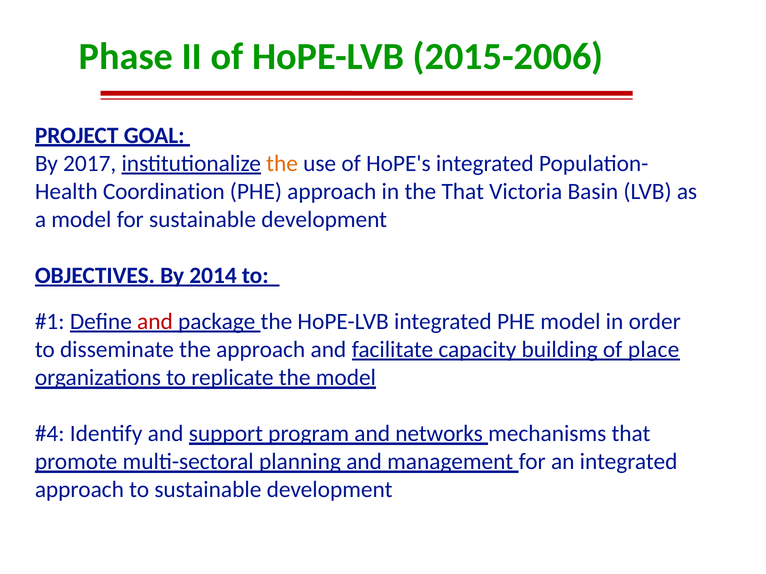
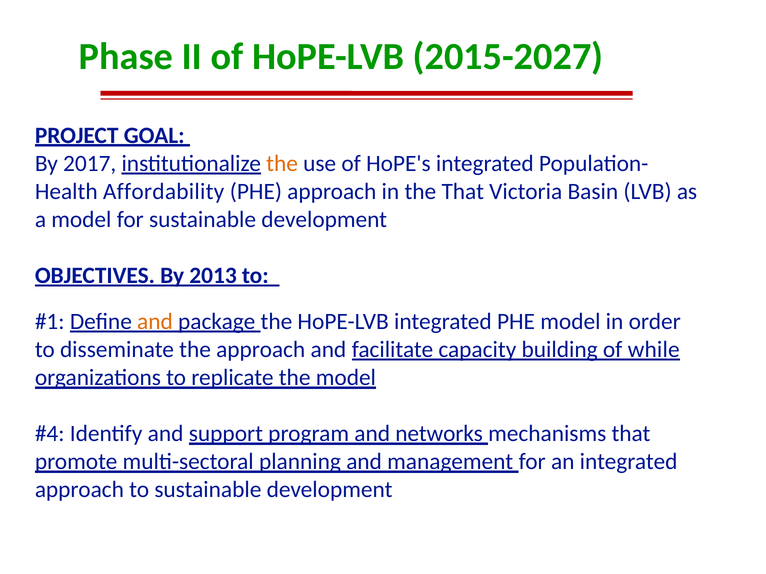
2015-2006: 2015-2006 -> 2015-2027 (508, 57)
Coordination: Coordination -> Affordability (164, 192)
2014: 2014 -> 2013 (213, 276)
and colour: red -> orange (155, 322)
place: place -> while (654, 350)
